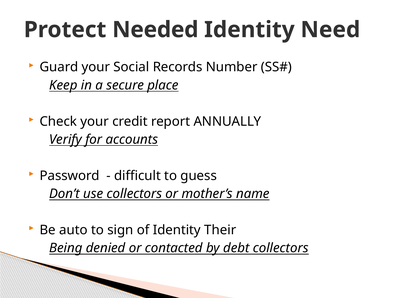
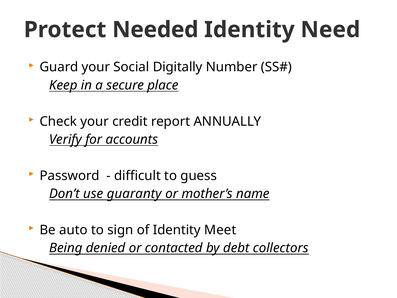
Records: Records -> Digitally (178, 67)
use collectors: collectors -> guaranty (134, 194)
Their: Their -> Meet (220, 230)
